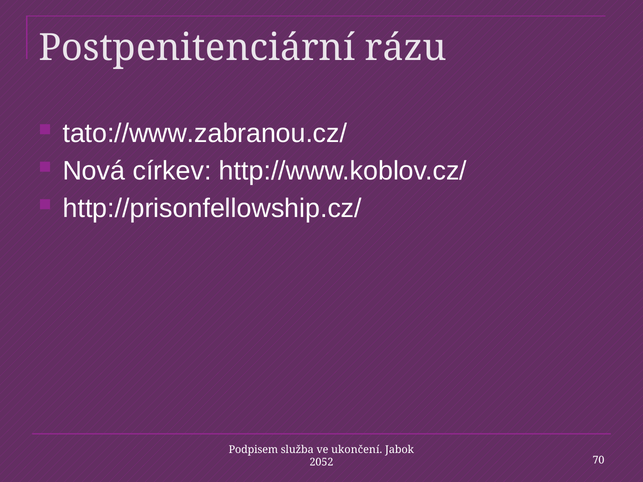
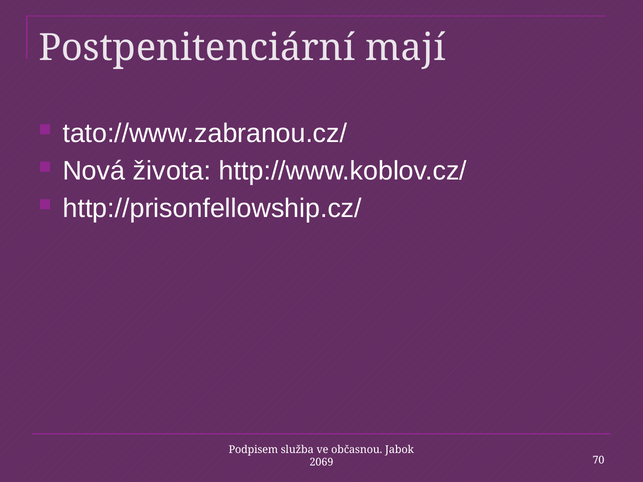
rázu: rázu -> mají (405, 48)
církev: církev -> života (172, 171)
ukončení: ukončení -> občasnou (357, 450)
2052: 2052 -> 2069 (321, 463)
